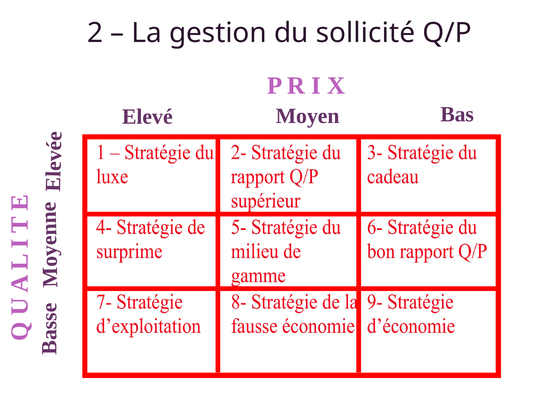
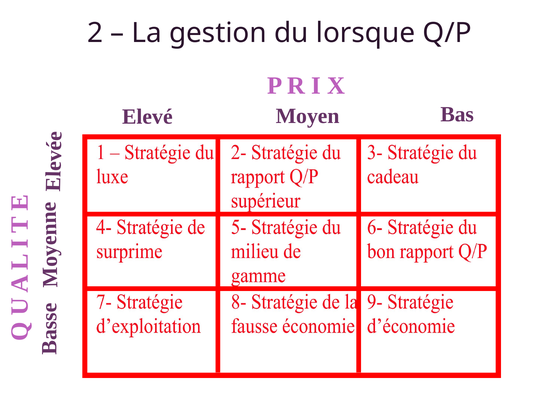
sollicité: sollicité -> lorsque (366, 33)
